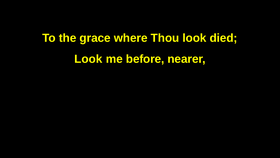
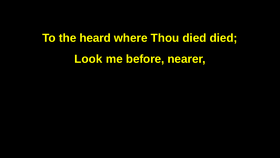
grace: grace -> heard (95, 38)
Thou look: look -> died (194, 38)
